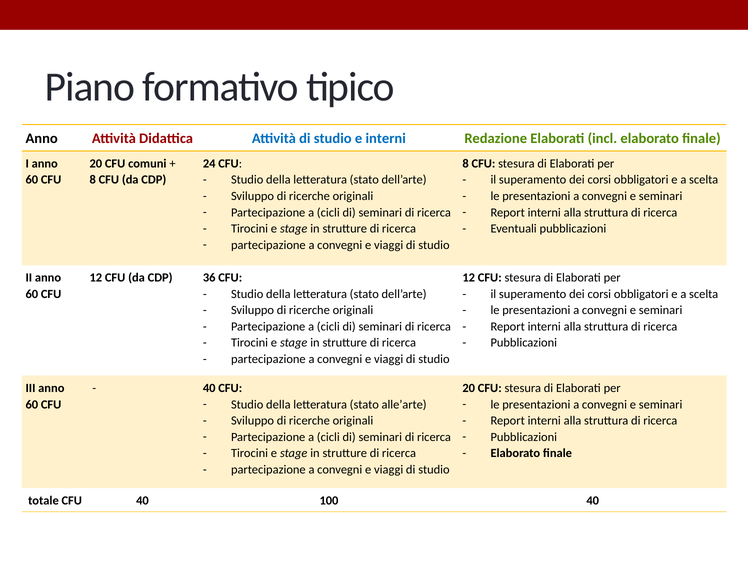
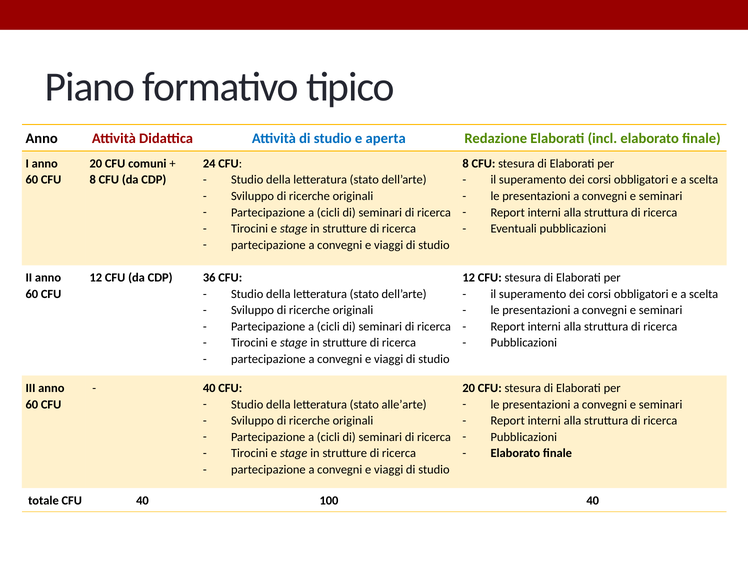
e interni: interni -> aperta (386, 139)
